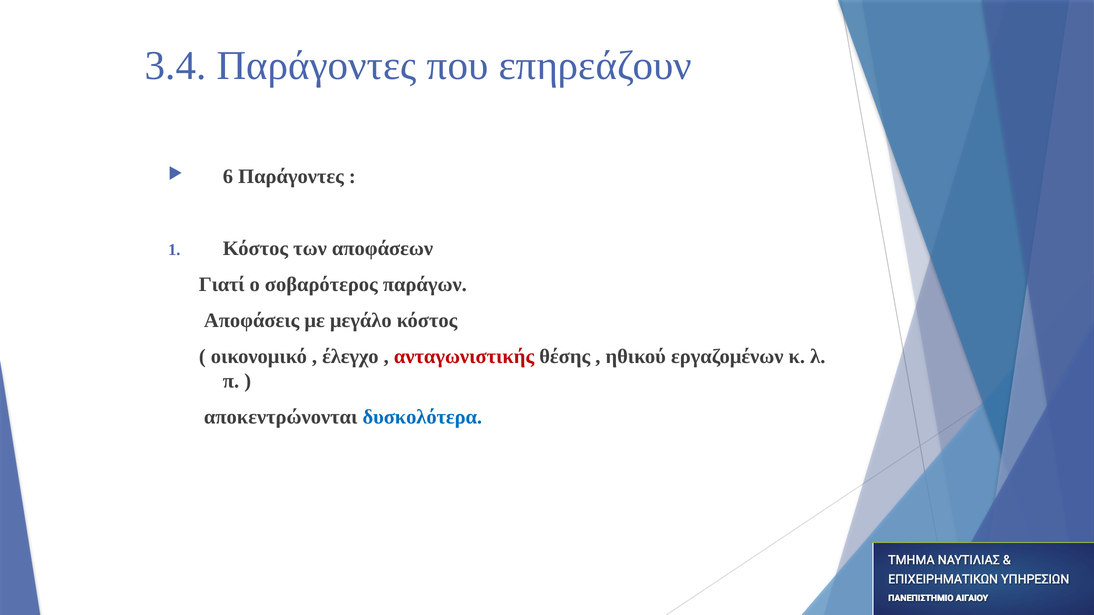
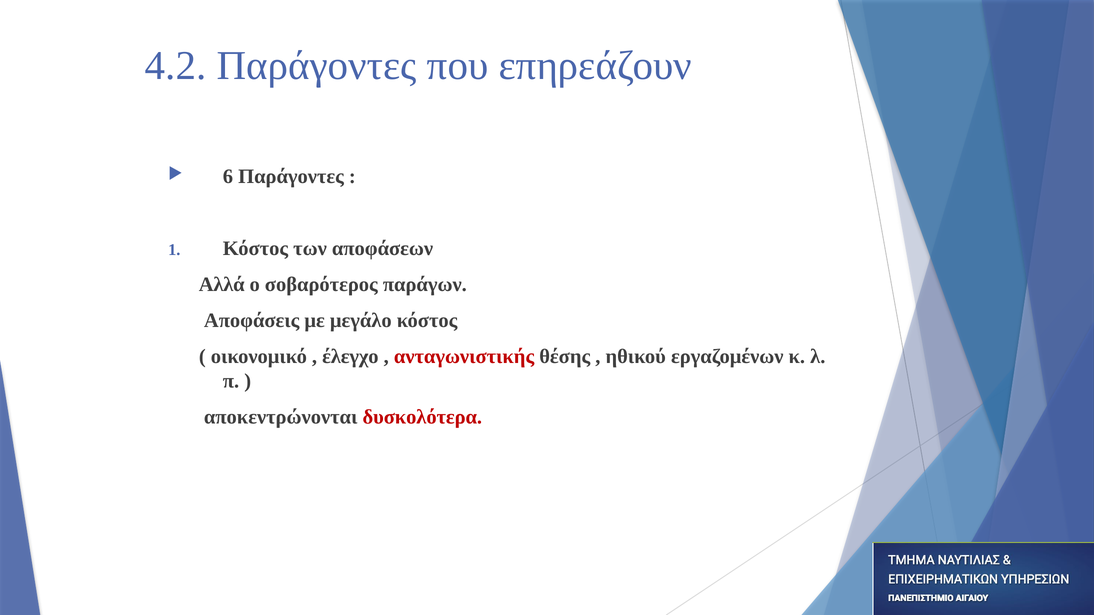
3.4: 3.4 -> 4.2 (176, 66)
Γιατί: Γιατί -> Αλλά (222, 285)
δυσκολότερα colour: blue -> red (422, 417)
